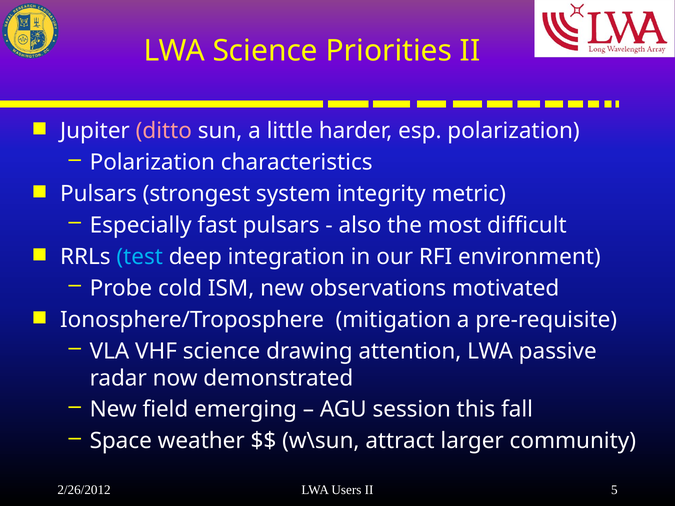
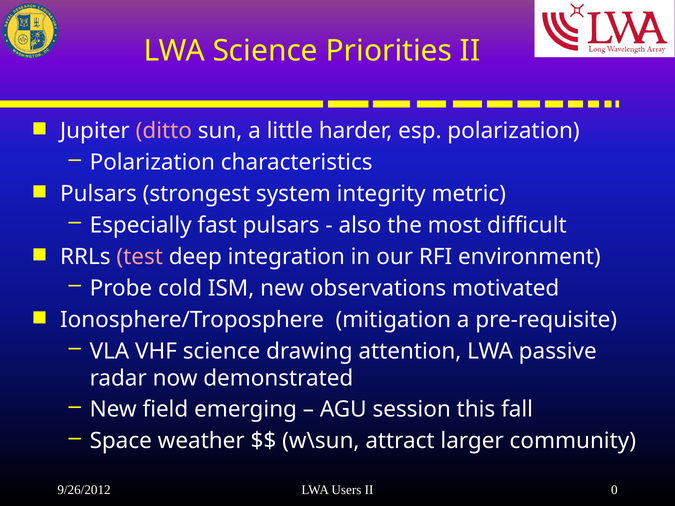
test colour: light blue -> pink (140, 257)
2/26/2012: 2/26/2012 -> 9/26/2012 (84, 490)
5: 5 -> 0 (614, 490)
